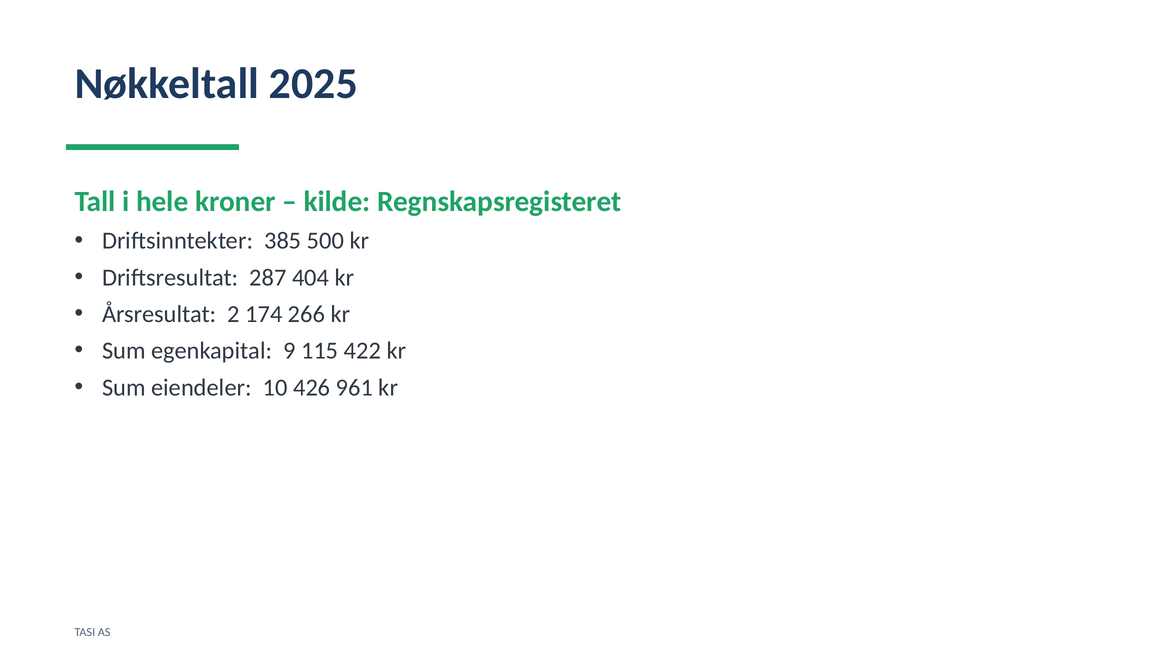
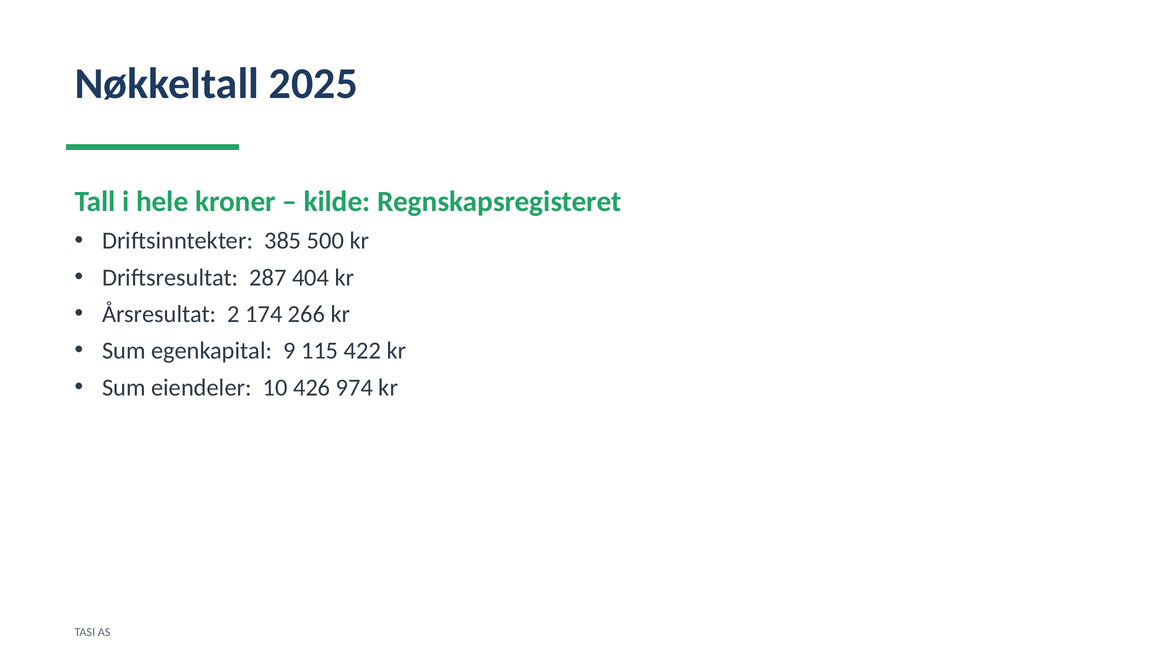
961: 961 -> 974 (354, 388)
